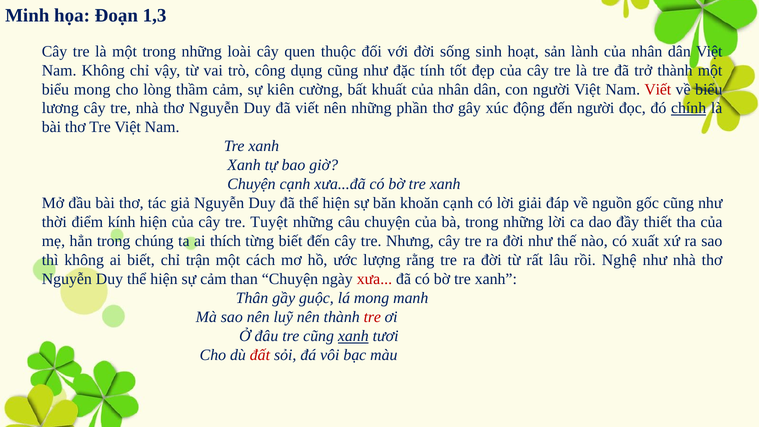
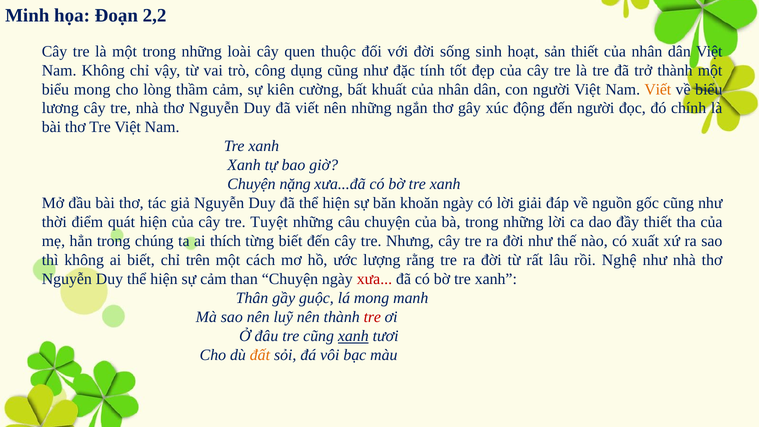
1,3: 1,3 -> 2,2 (155, 16)
sản lành: lành -> thiết (585, 51)
Viết colour: red -> orange (658, 89)
phần: phần -> ngắn (412, 108)
chính underline: present -> none (689, 108)
Chuyện cạnh: cạnh -> nặng (295, 184)
khoăn cạnh: cạnh -> ngày (458, 203)
kính: kính -> quát (122, 222)
trận: trận -> trên (198, 260)
đất colour: red -> orange (260, 355)
